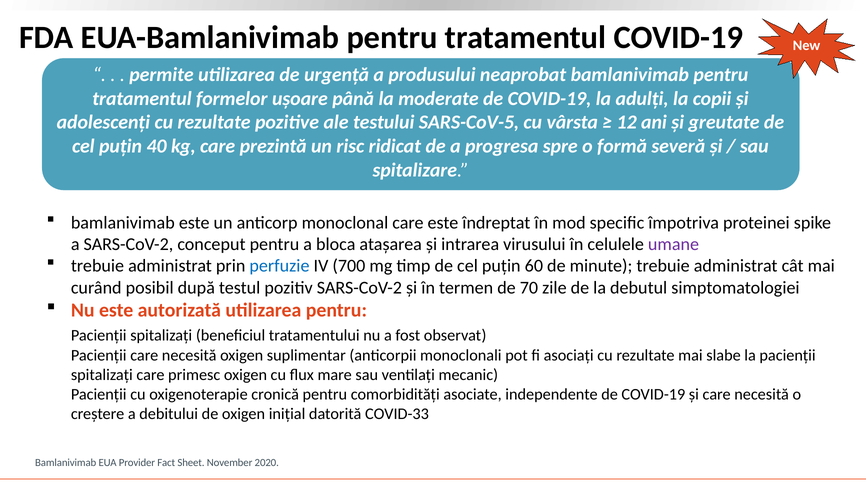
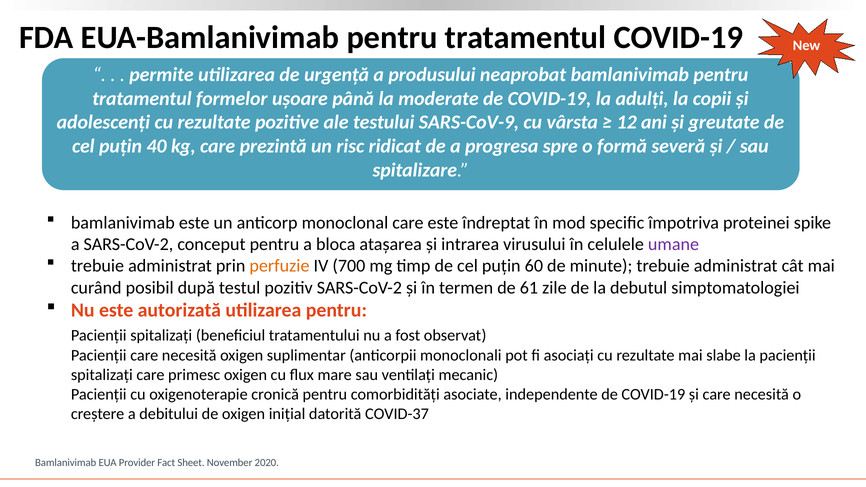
SARS-CoV-5: SARS-CoV-5 -> SARS-CoV-9 (469, 122)
perfuzie colour: blue -> orange (279, 266)
70: 70 -> 61 (529, 288)
COVID-33: COVID-33 -> COVID-37 (397, 414)
